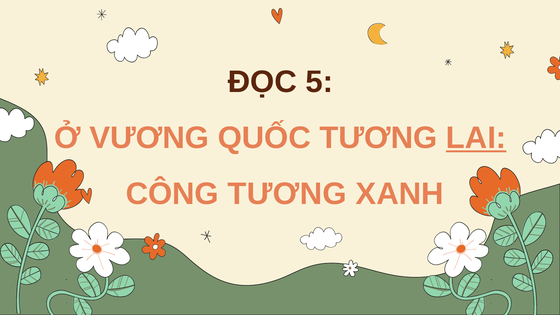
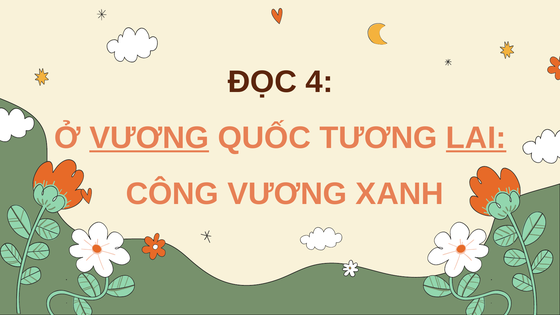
5: 5 -> 4 (319, 82)
VƯƠNG underline: none -> present (149, 138)
CÔNG TƯƠNG: TƯƠNG -> VƯƠNG (287, 194)
